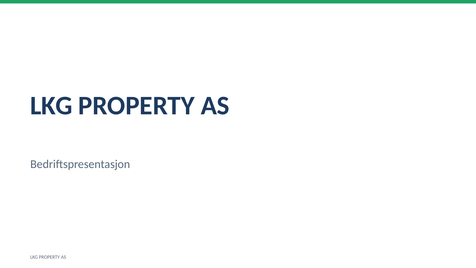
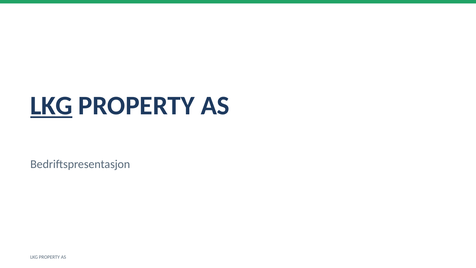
LKG underline: none -> present (51, 106)
